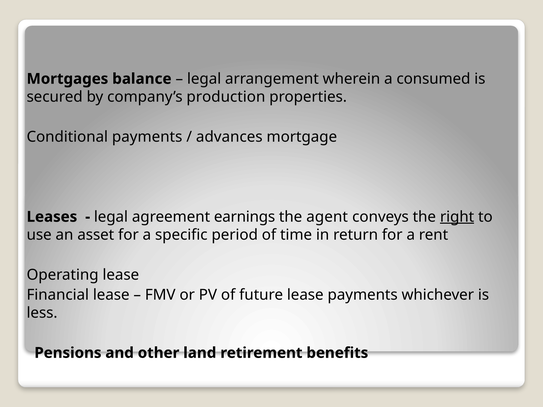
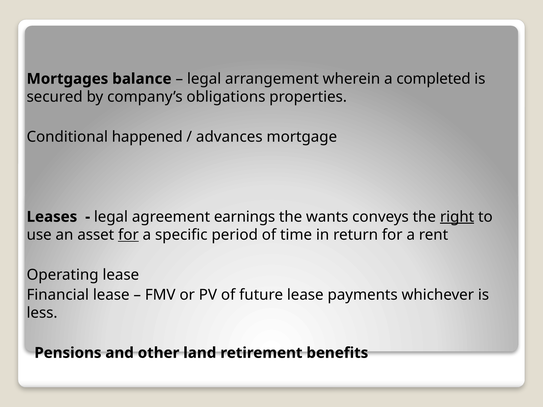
consumed: consumed -> completed (434, 79)
production: production -> obligations (226, 97)
Conditional payments: payments -> happened (147, 137)
agent: agent -> wants (327, 217)
for underline: none -> present (128, 235)
